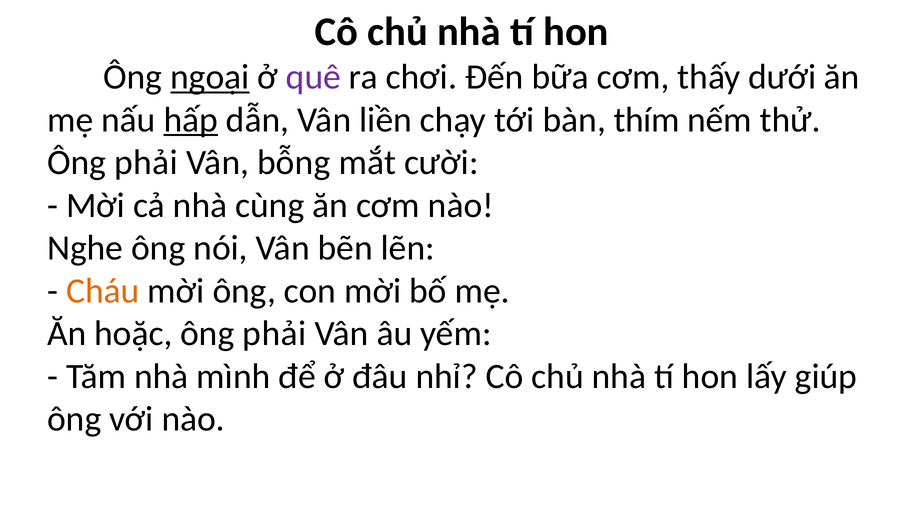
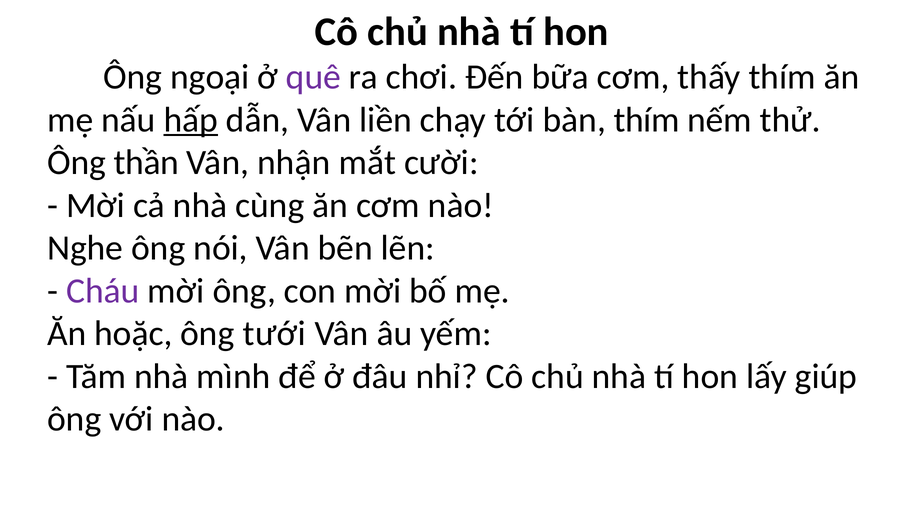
ngoại underline: present -> none (210, 77)
thấy dưới: dưới -> thím (782, 77)
phải: phải -> thần (146, 163)
bỗng: bỗng -> nhận (294, 163)
Cháu colour: orange -> purple (103, 291)
phải: phải -> tưới (274, 334)
